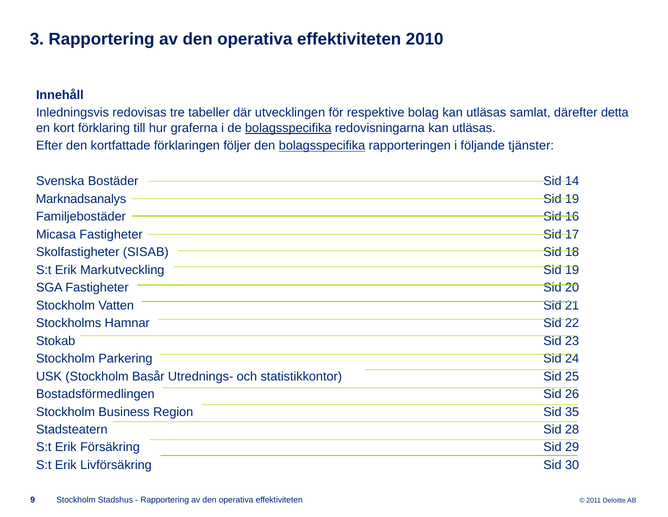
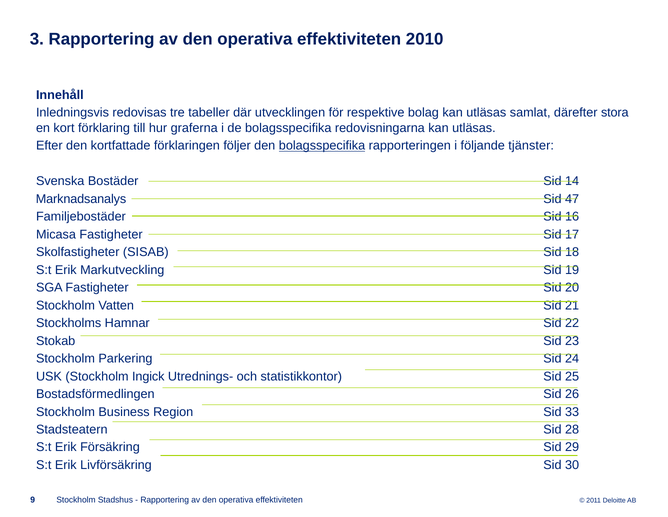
detta: detta -> stora (615, 113)
bolagsspecifika underline: present -> none (288, 128)
19: 19 -> 47 (572, 199)
Basår: Basår -> Ingick (148, 376)
35: 35 -> 33 (572, 411)
